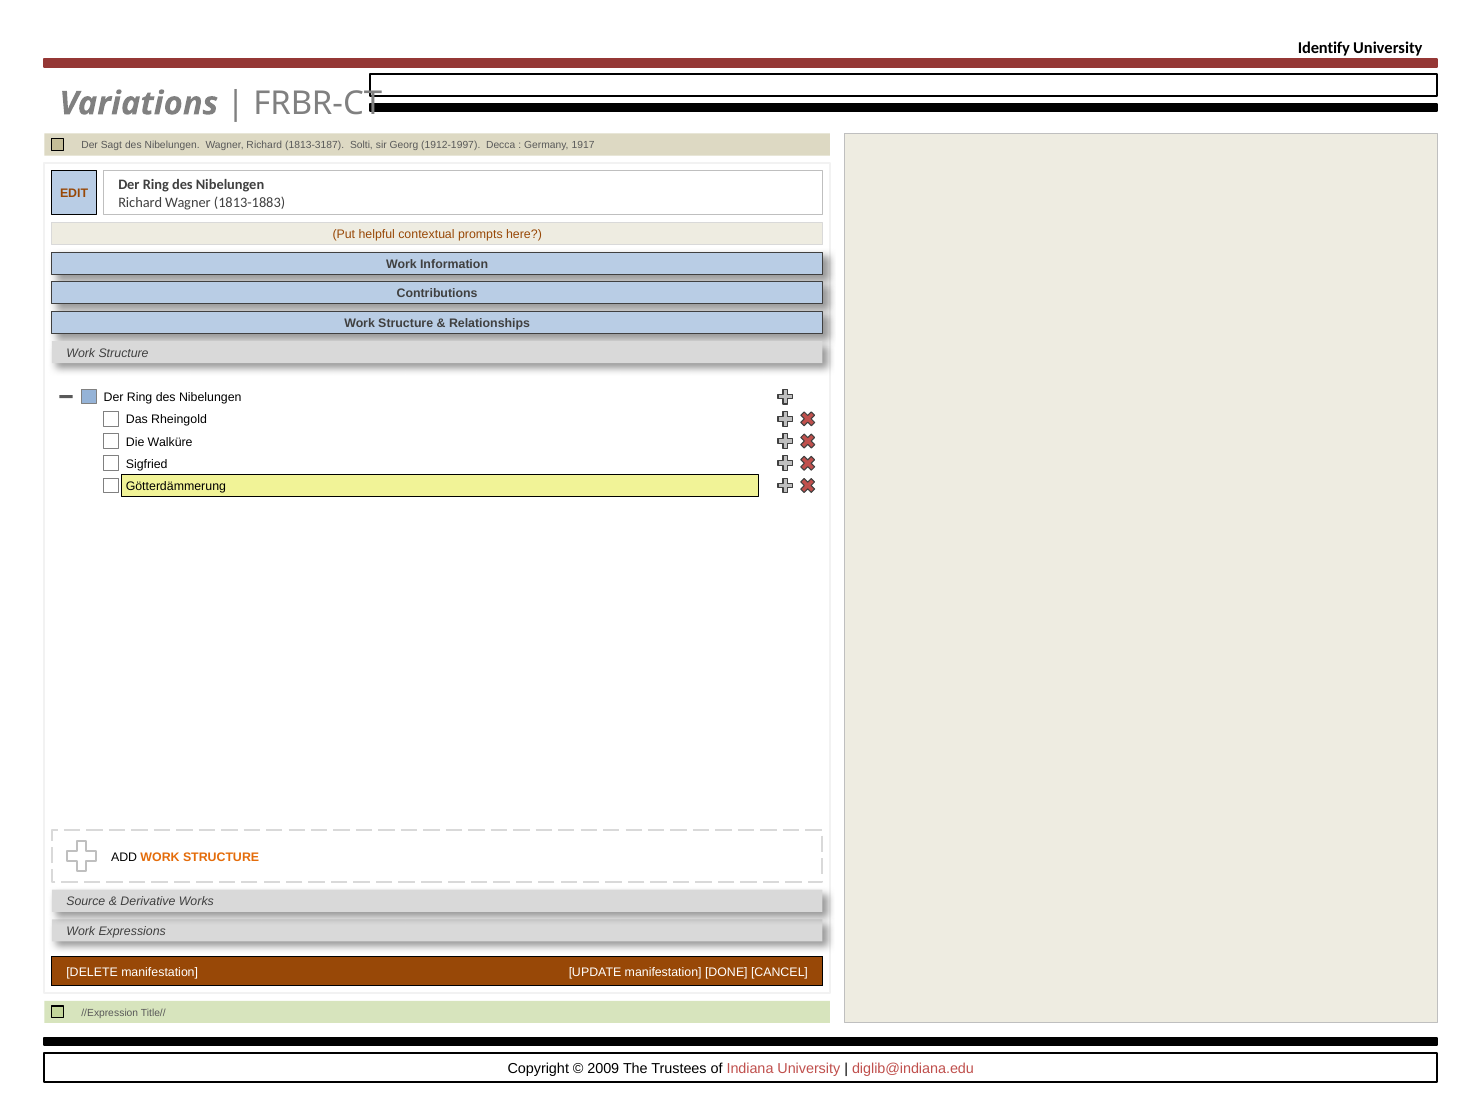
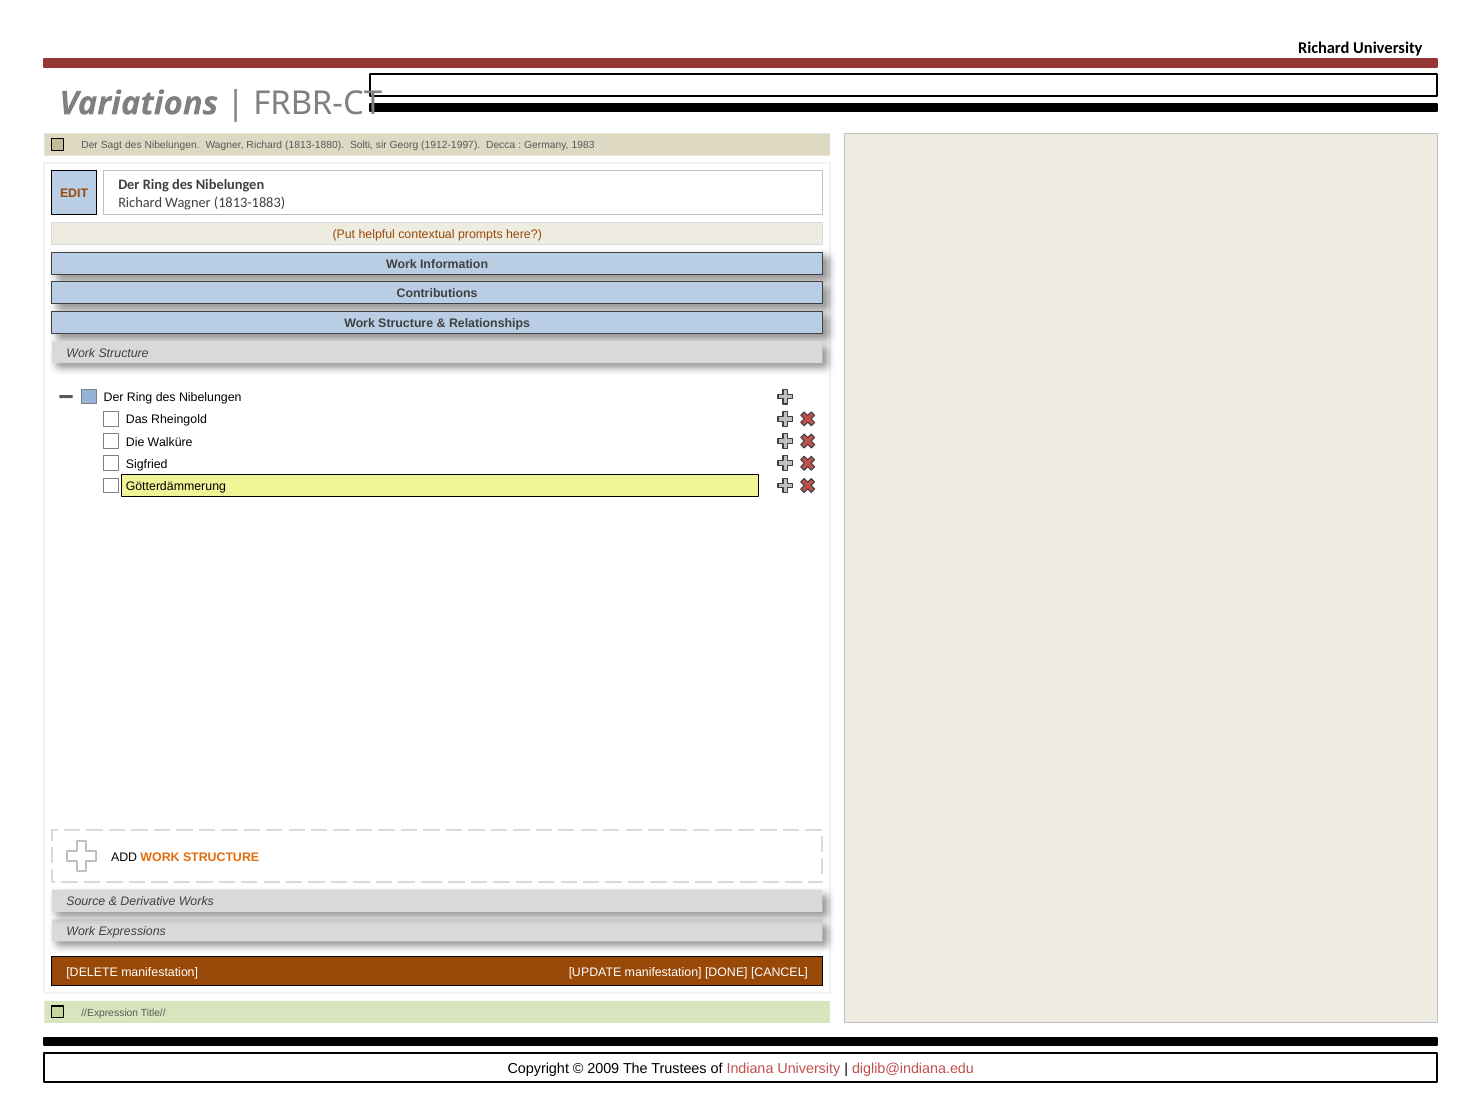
Identify: Identify -> Richard (1324, 48)
1813-3187: 1813-3187 -> 1813-1880 (315, 145)
1917: 1917 -> 1983 (583, 145)
